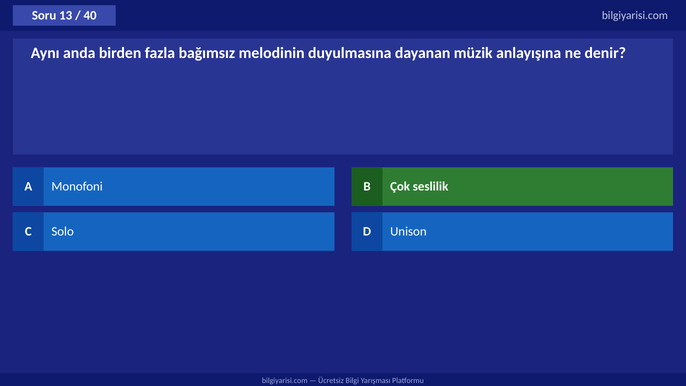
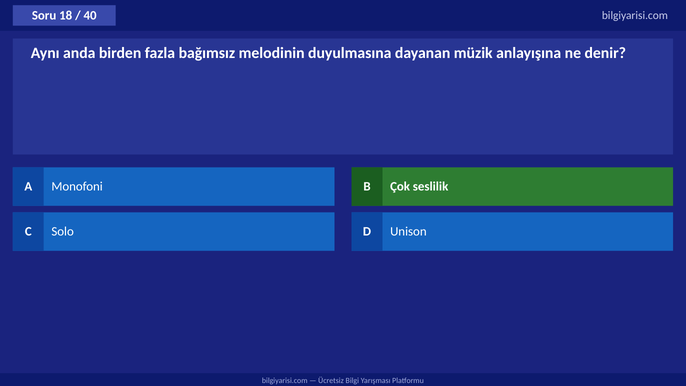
13: 13 -> 18 (66, 16)
